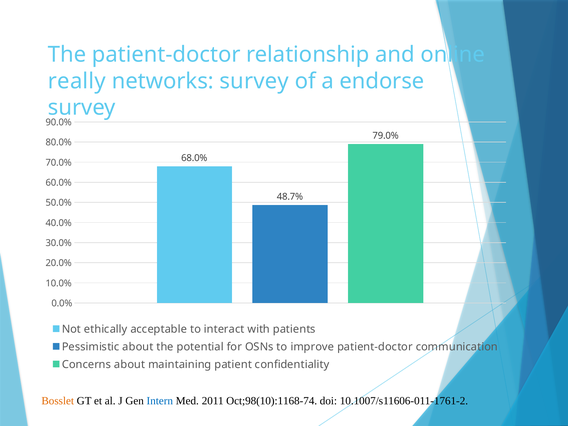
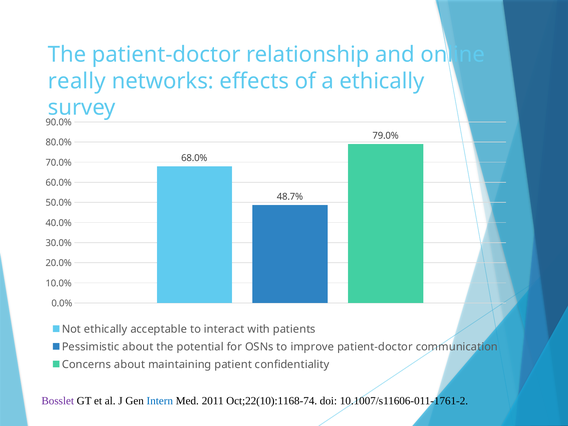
networks survey: survey -> effects (254, 81)
a endorse: endorse -> ethically (382, 81)
Bosslet colour: orange -> purple (58, 401)
Oct;98(10):1168-74: Oct;98(10):1168-74 -> Oct;22(10):1168-74 (272, 401)
